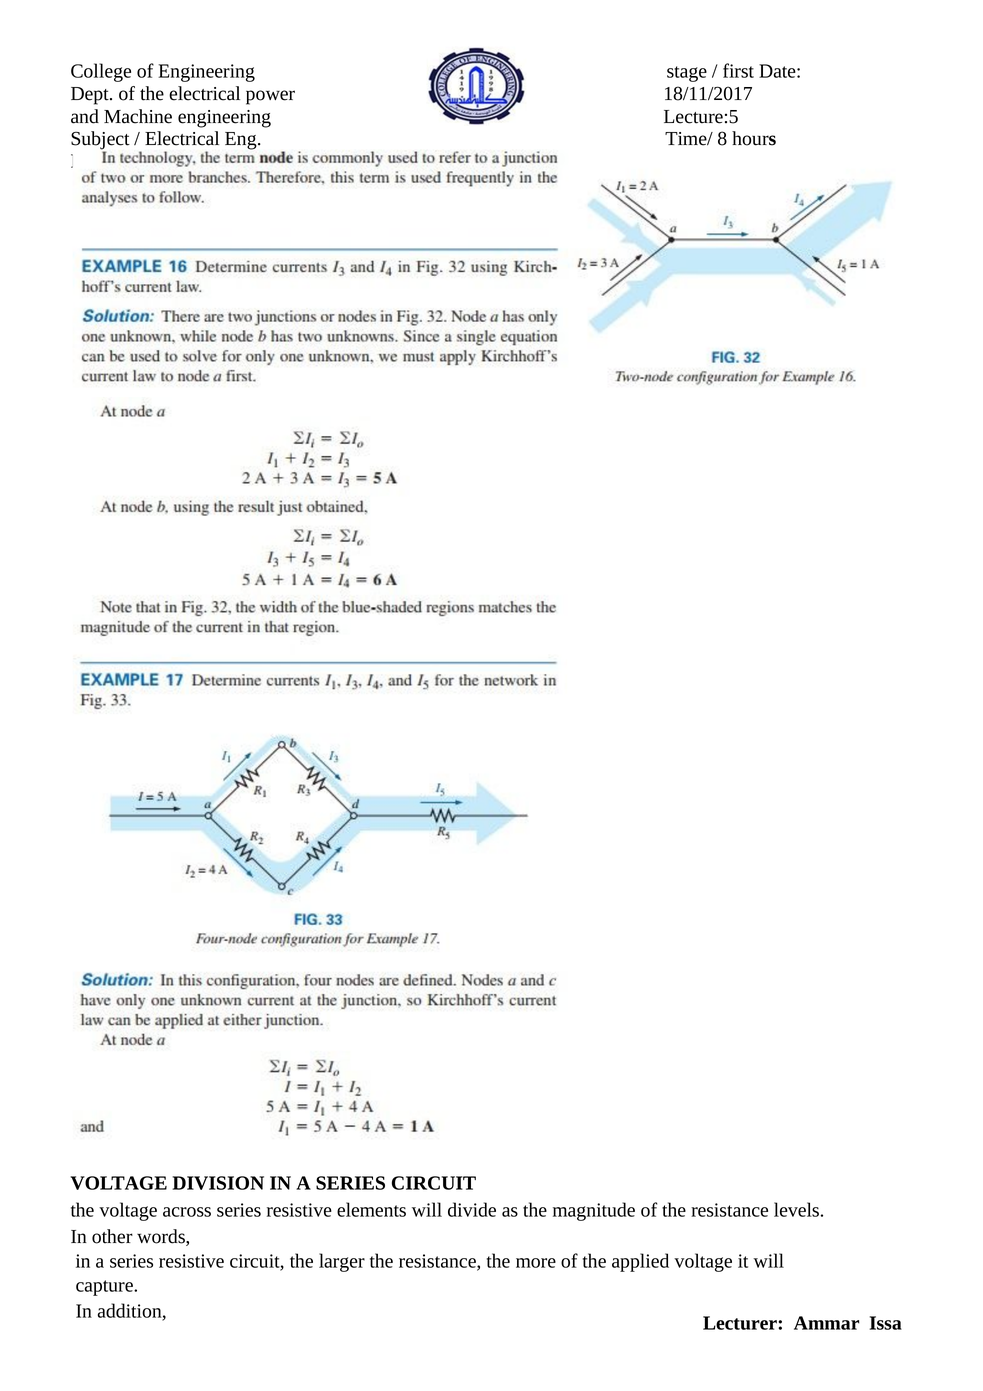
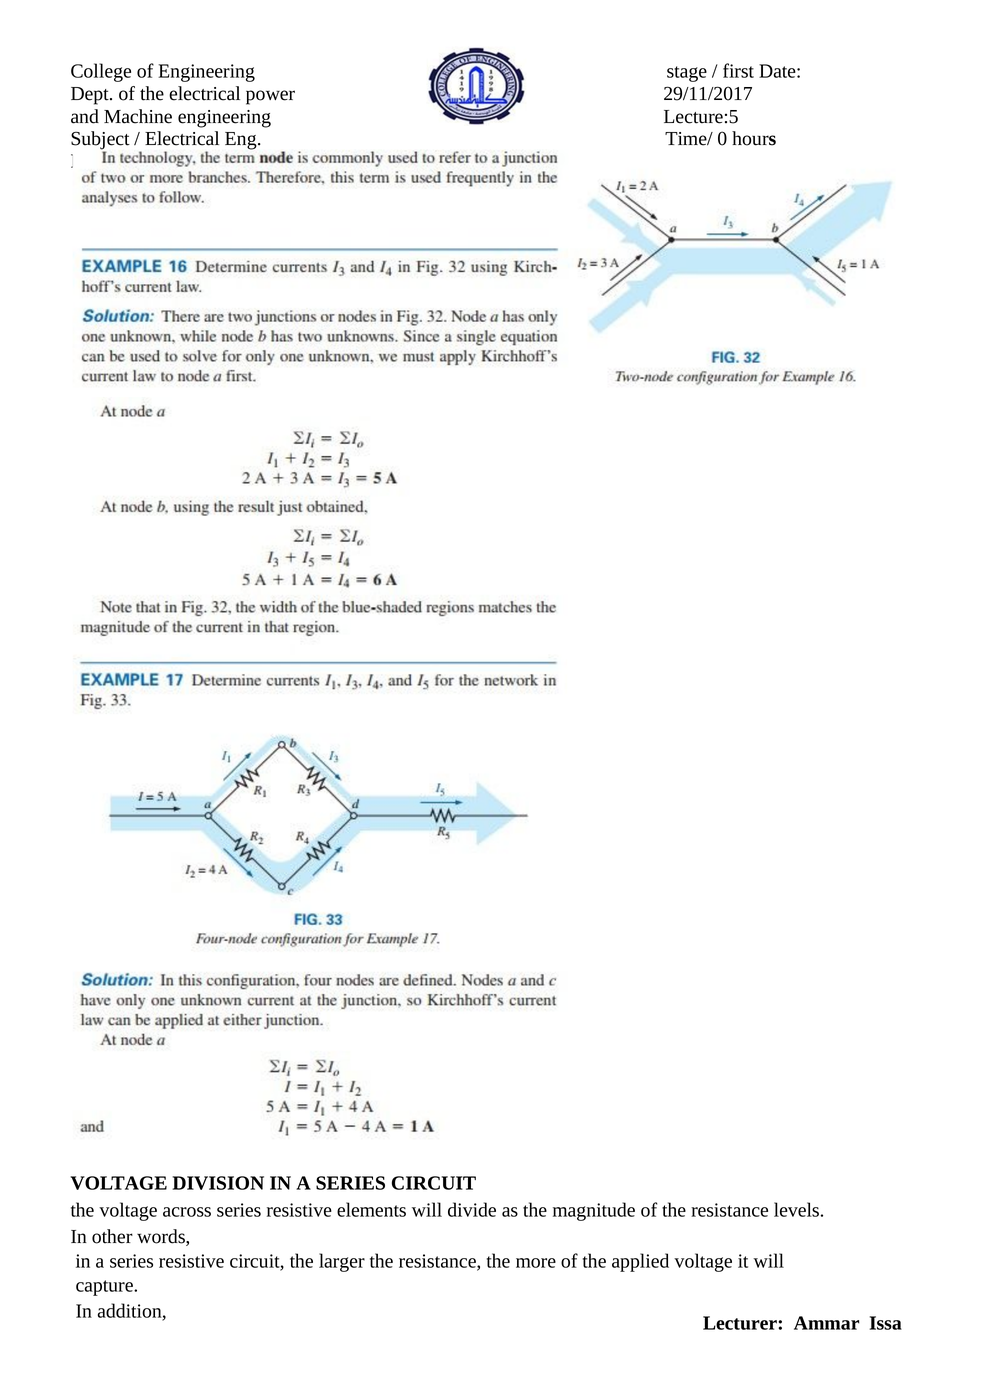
18/11/2017: 18/11/2017 -> 29/11/2017 (708, 94)
8: 8 -> 0 (722, 139)
